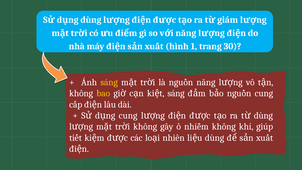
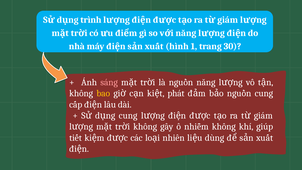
dùng: dùng -> trình (91, 20)
sáng colour: yellow -> pink (109, 82)
sáng: sáng -> phát (176, 93)
dùng: dùng -> giám (263, 116)
